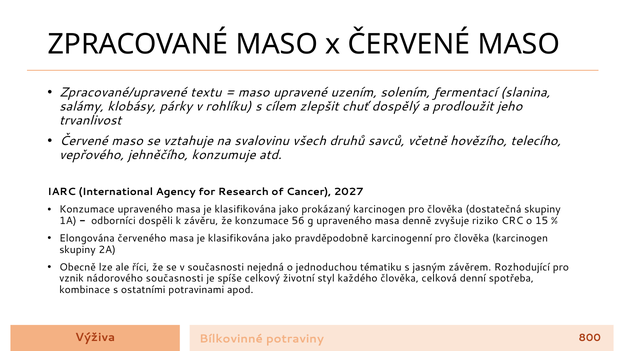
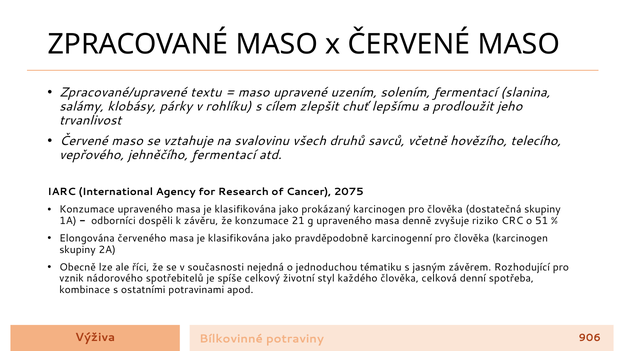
dospělý: dospělý -> lepšímu (395, 106)
jehněčího konzumuje: konzumuje -> fermentací (224, 155)
2027: 2027 -> 2075 (349, 192)
56: 56 -> 21 (298, 221)
15: 15 -> 51 (542, 221)
nádorového současnosti: současnosti -> spotřebitelů (175, 279)
800: 800 -> 906 (590, 338)
